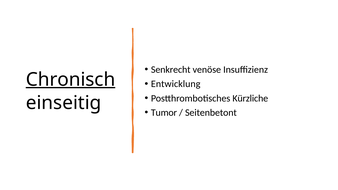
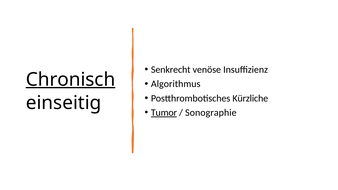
Entwicklung: Entwicklung -> Algorithmus (176, 84)
Tumor underline: none -> present (164, 113)
Seitenbetont: Seitenbetont -> Sonographie (211, 113)
